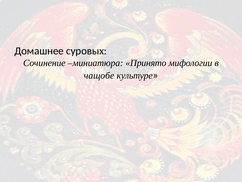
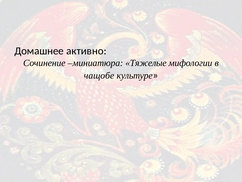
суровых: суровых -> активно (86, 51)
Принято: Принято -> Тяжелые (146, 63)
